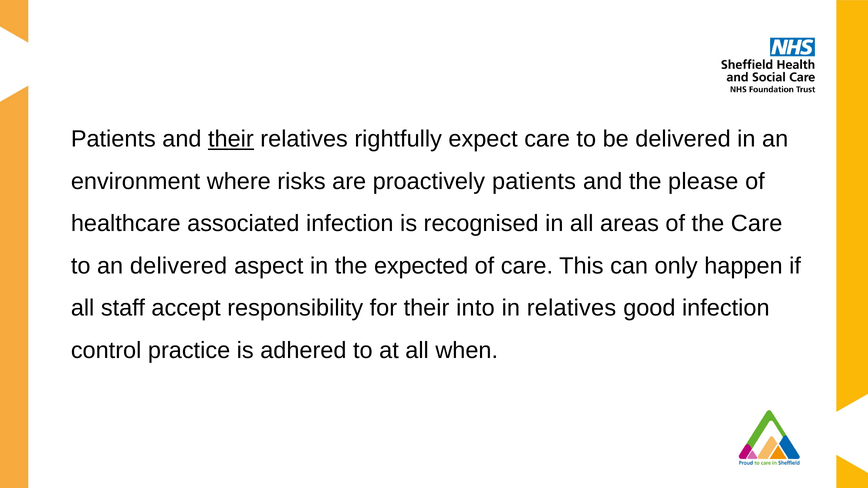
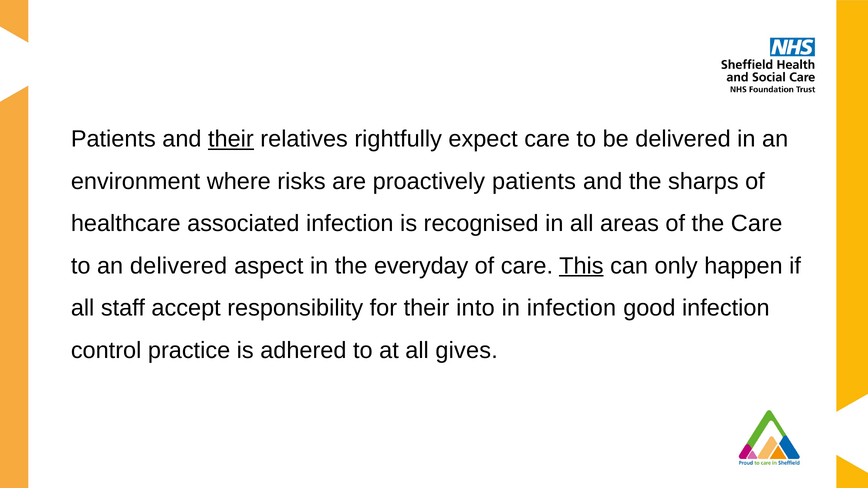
please: please -> sharps (703, 181)
expected: expected -> everyday (421, 266)
This underline: none -> present (581, 266)
in relatives: relatives -> infection (571, 308)
when: when -> gives (467, 351)
